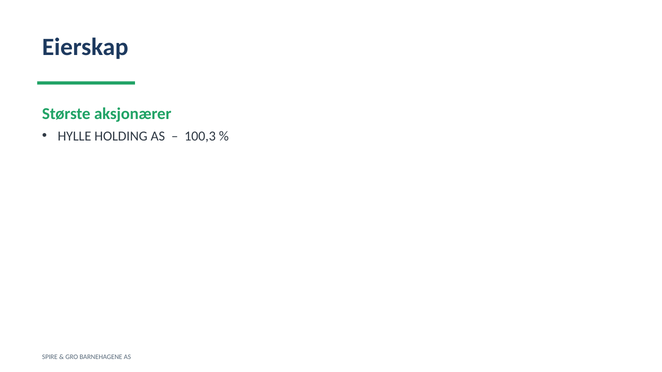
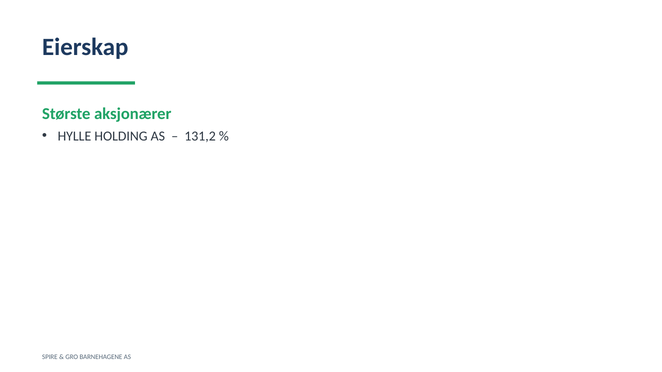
100,3: 100,3 -> 131,2 (200, 136)
